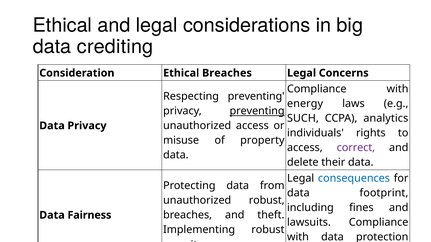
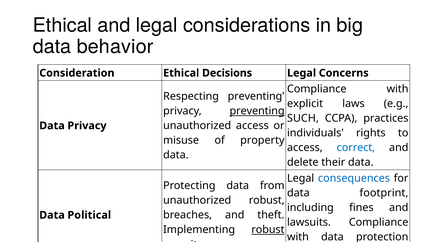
crediting: crediting -> behavior (115, 47)
Ethical Breaches: Breaches -> Decisions (227, 73)
energy: energy -> explicit (305, 104)
analytics: analytics -> practices (386, 119)
correct colour: purple -> blue (356, 148)
Fairness: Fairness -> Political (89, 215)
robust underline: none -> present (268, 230)
